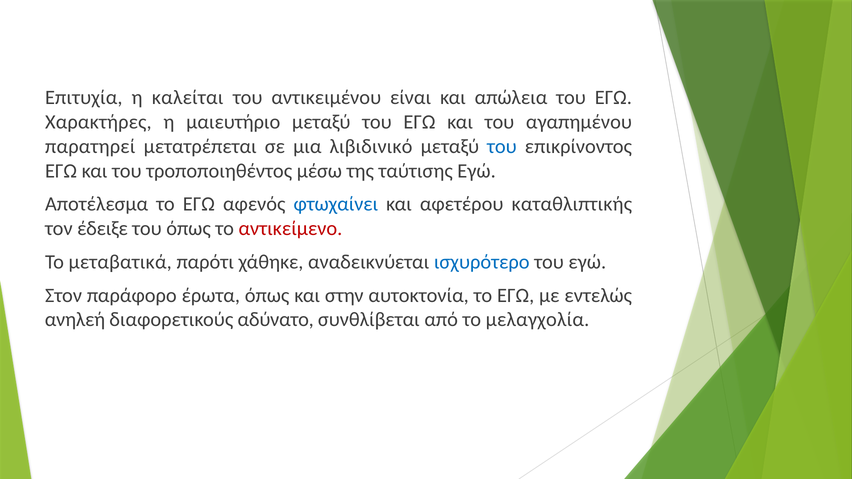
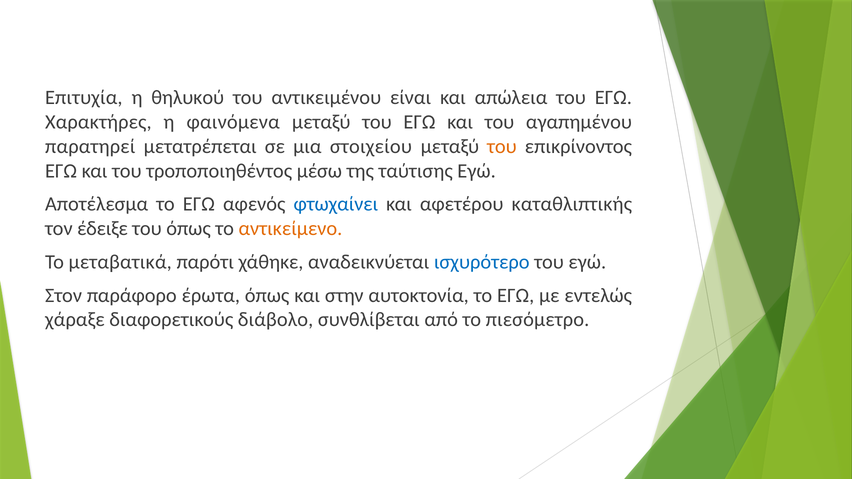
καλείται: καλείται -> θηλυκού (188, 97)
μαιευτήριο: μαιευτήριο -> φαινόμενα (233, 122)
λιβιδινικό: λιβιδινικό -> στοιχείου (371, 146)
του colour: blue -> orange (502, 146)
αντικείμενο colour: red -> orange (290, 229)
ανηλεή: ανηλεή -> χάραξε (75, 320)
αδύνατο: αδύνατο -> διάβολο (276, 320)
μελαγχολία: μελαγχολία -> πιεσόμετρο (538, 320)
